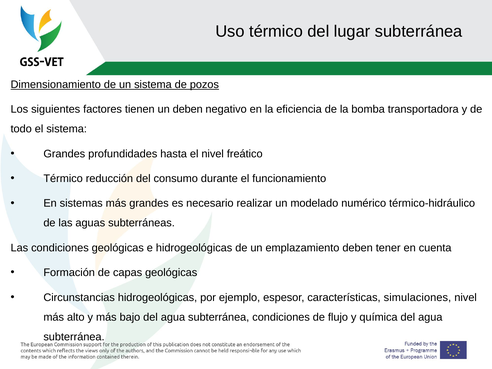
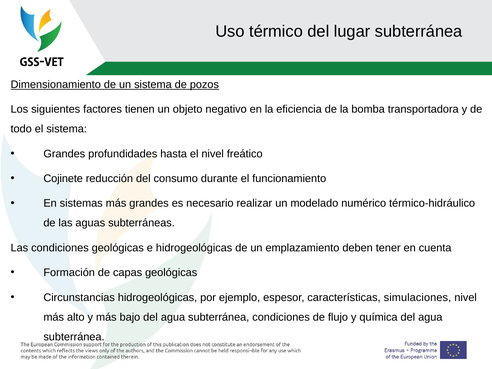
un deben: deben -> objeto (188, 109)
Térmico: Térmico -> Cojinete (63, 179)
